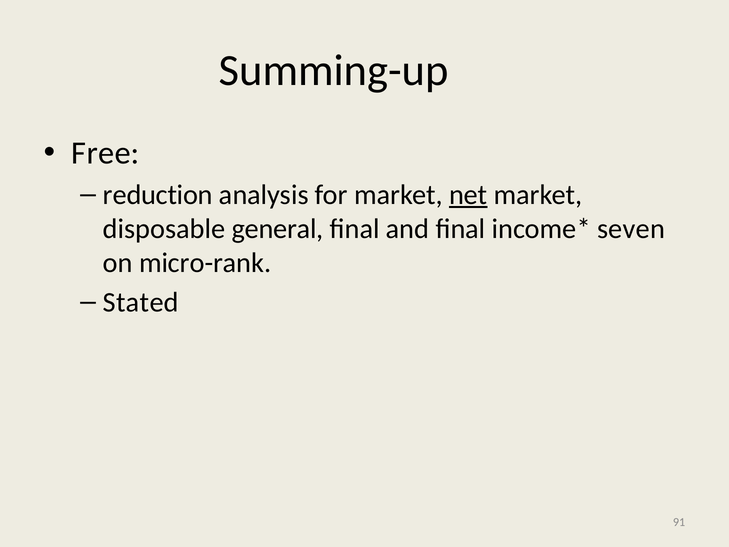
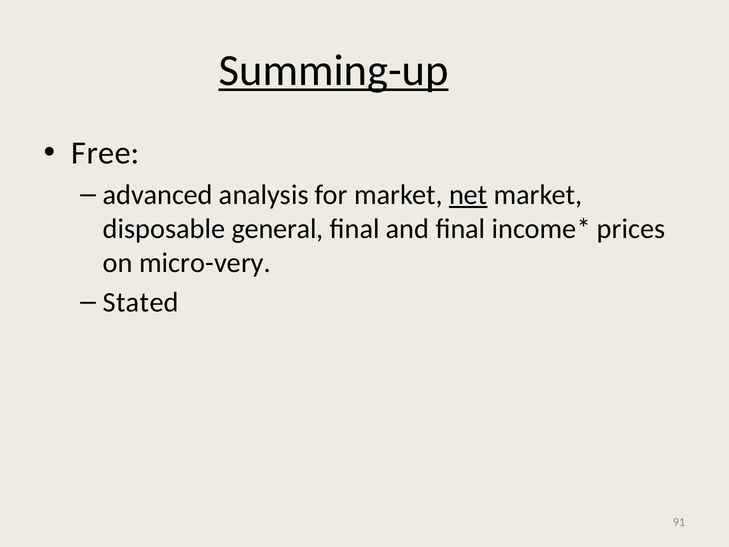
Summing-up underline: none -> present (334, 71)
reduction: reduction -> advanced (158, 195)
seven: seven -> prices (631, 229)
micro-rank: micro-rank -> micro-very (205, 263)
